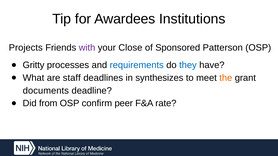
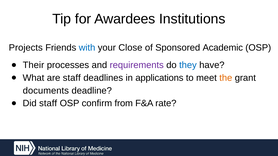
with colour: purple -> blue (87, 48)
Patterson: Patterson -> Academic (223, 48)
Gritty: Gritty -> Their (33, 65)
requirements colour: blue -> purple (137, 65)
synthesizes: synthesizes -> applications (159, 78)
Did from: from -> staff (48, 104)
peer: peer -> from (124, 104)
